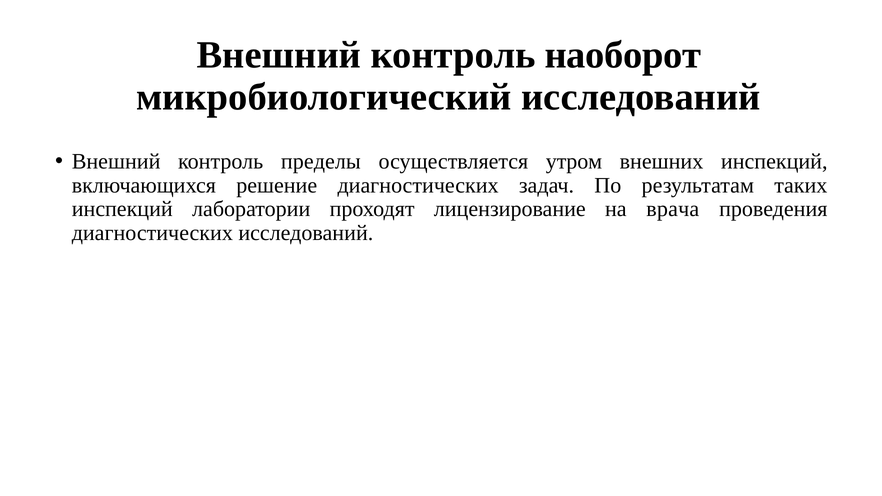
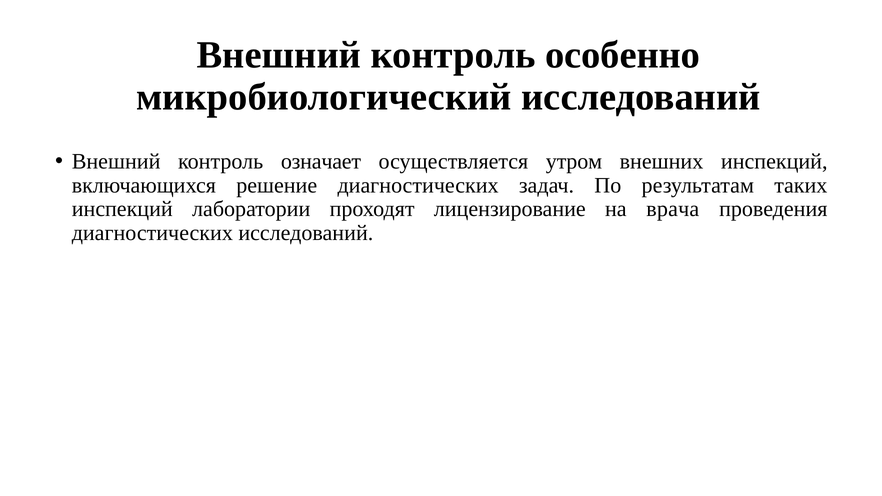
наоборот: наоборот -> особенно (623, 55)
пределы: пределы -> означает (321, 161)
